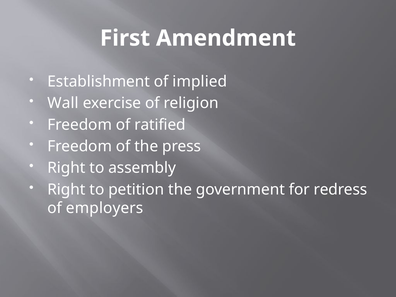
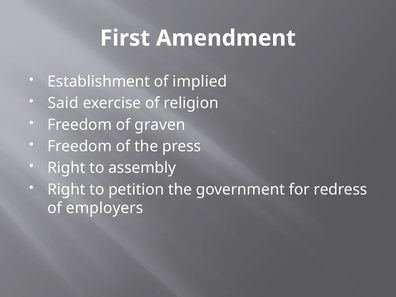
Wall: Wall -> Said (63, 103)
ratified: ratified -> graven (160, 125)
